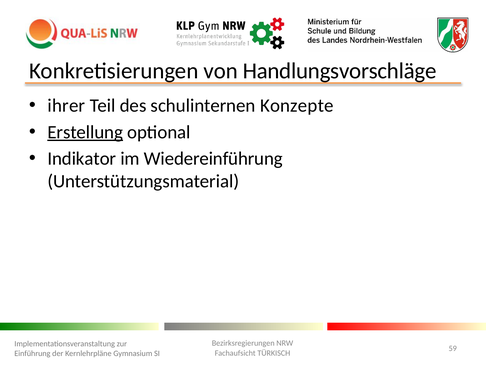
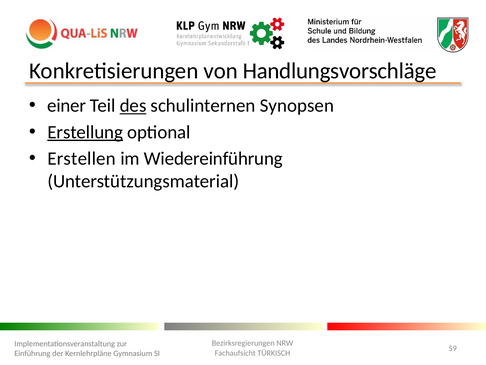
ihrer: ihrer -> einer (67, 105)
des underline: none -> present (133, 105)
Konzepte: Konzepte -> Synopsen (297, 105)
Indikator: Indikator -> Erstellen (82, 158)
